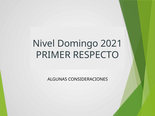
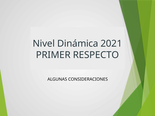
Domingo: Domingo -> Dinámica (78, 44)
